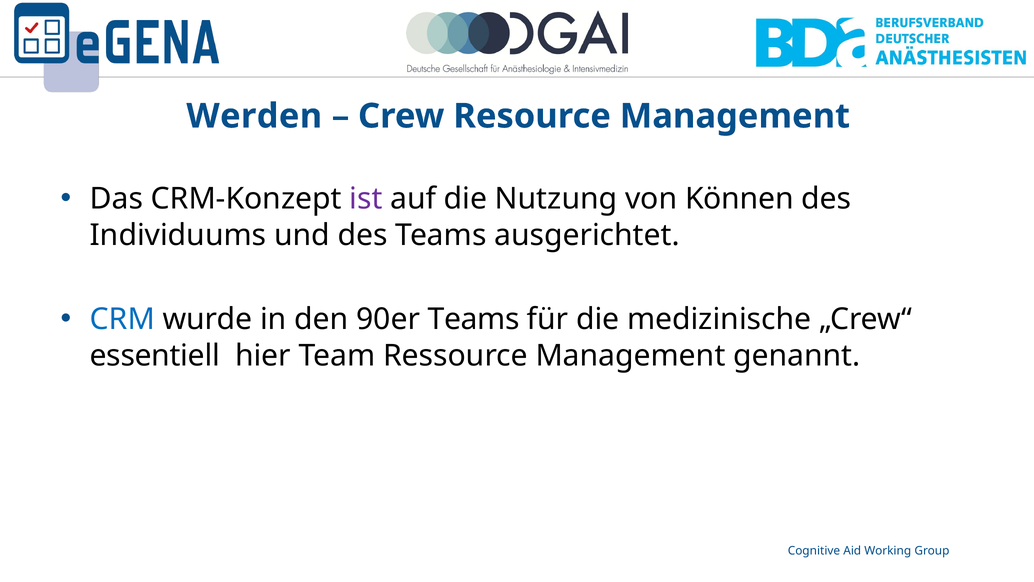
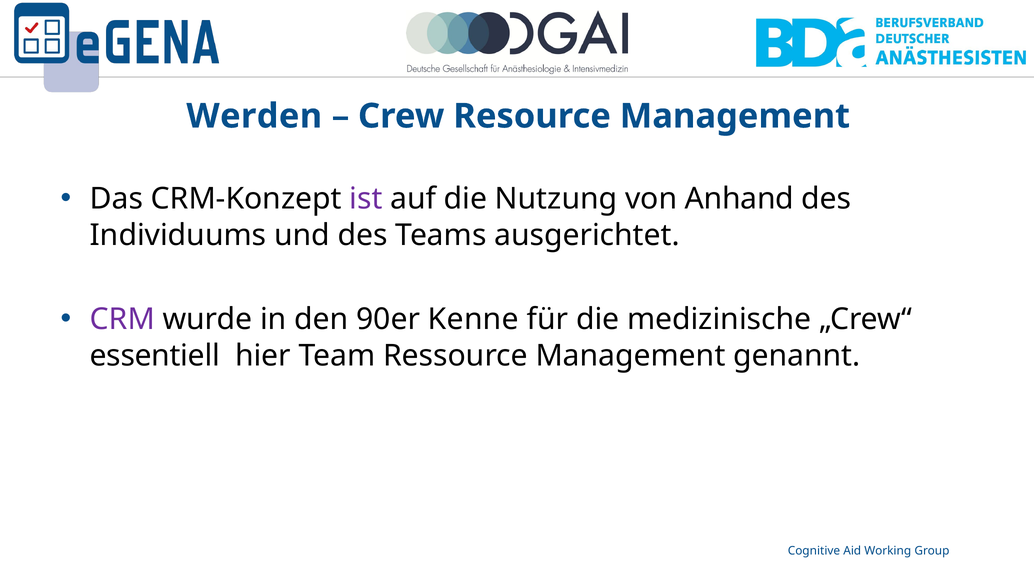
Können: Können -> Anhand (739, 199)
CRM colour: blue -> purple (122, 319)
90er Teams: Teams -> Kenne (473, 319)
